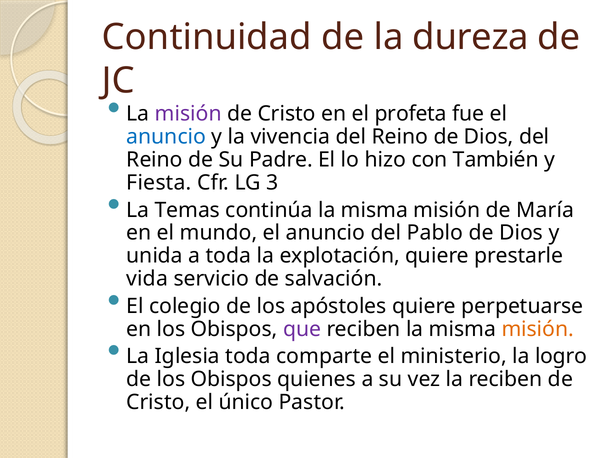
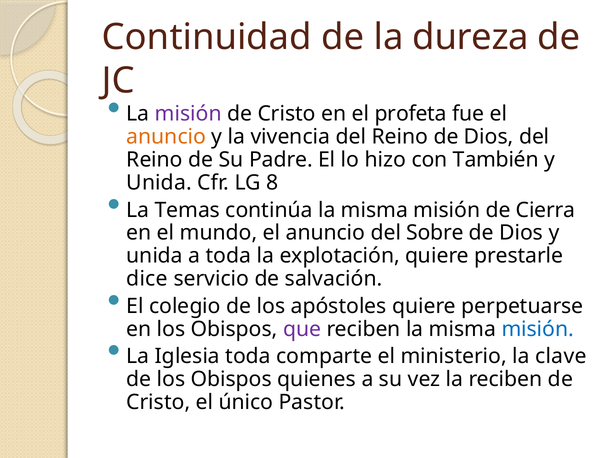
anuncio colour: blue -> orange (166, 137)
Fiesta: Fiesta -> Unida (159, 183)
3: 3 -> 8 (272, 183)
María: María -> Cierra (545, 210)
Pablo: Pablo -> Sobre (435, 233)
vida: vida -> dice (147, 279)
misión colour: orange -> blue (538, 329)
logro: logro -> clave (561, 357)
